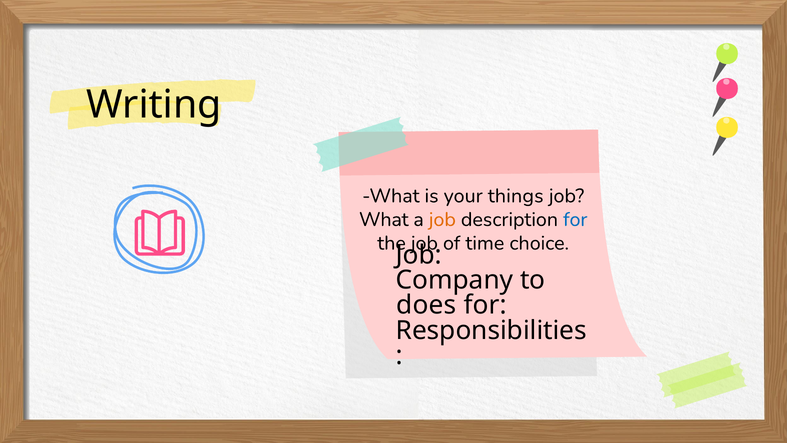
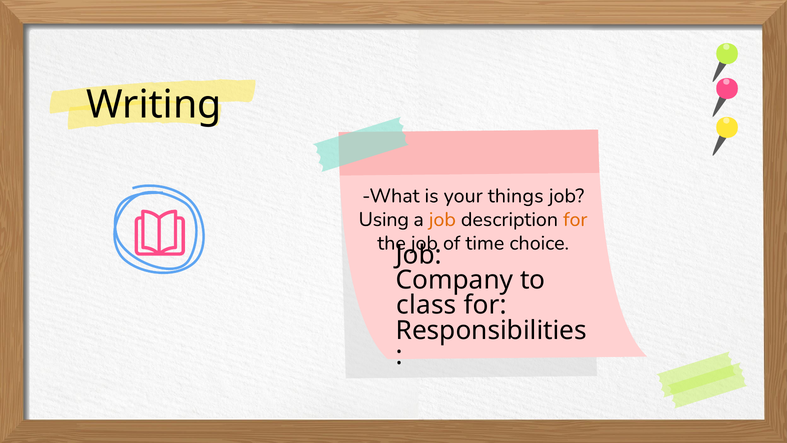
What: What -> Using (384, 219)
for colour: blue -> orange (575, 219)
does: does -> class (426, 305)
